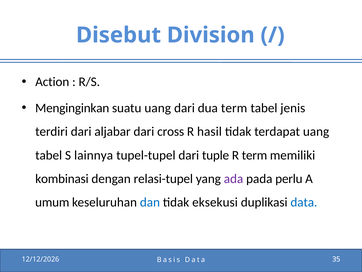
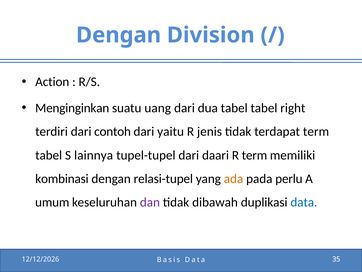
Disebut: Disebut -> Dengan (119, 35)
dua term: term -> tabel (234, 108)
jenis: jenis -> right (293, 108)
aljabar: aljabar -> contoh (113, 131)
cross: cross -> yaitu (171, 131)
hasil: hasil -> jenis (209, 131)
terdapat uang: uang -> term (316, 131)
tuple: tuple -> daari (216, 155)
ada colour: purple -> orange (234, 178)
dan colour: blue -> purple (150, 202)
eksekusi: eksekusi -> dibawah (215, 202)
